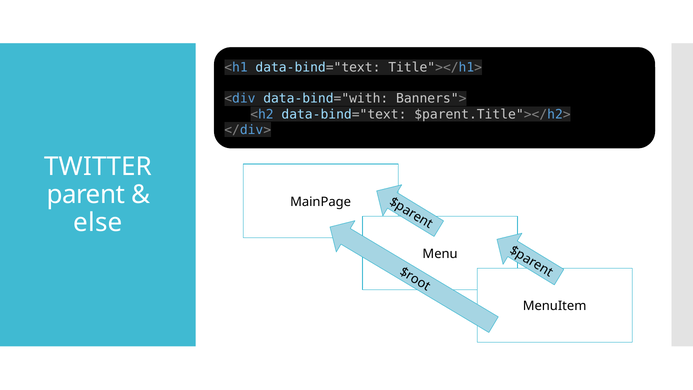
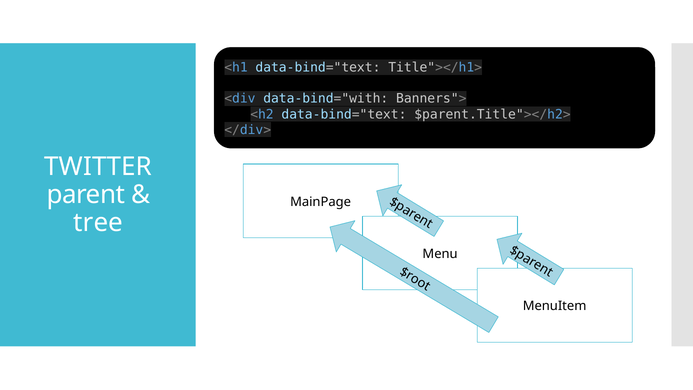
else: else -> tree (98, 223)
